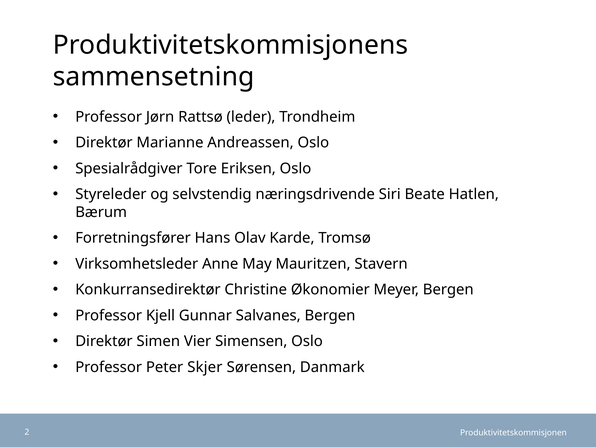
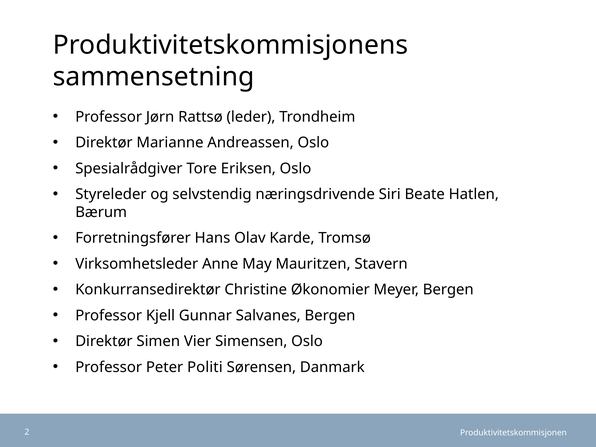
Skjer: Skjer -> Politi (205, 367)
